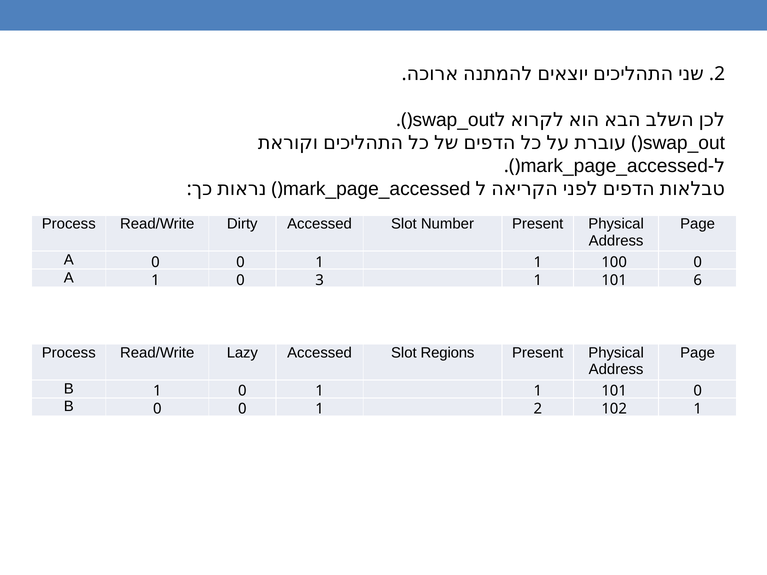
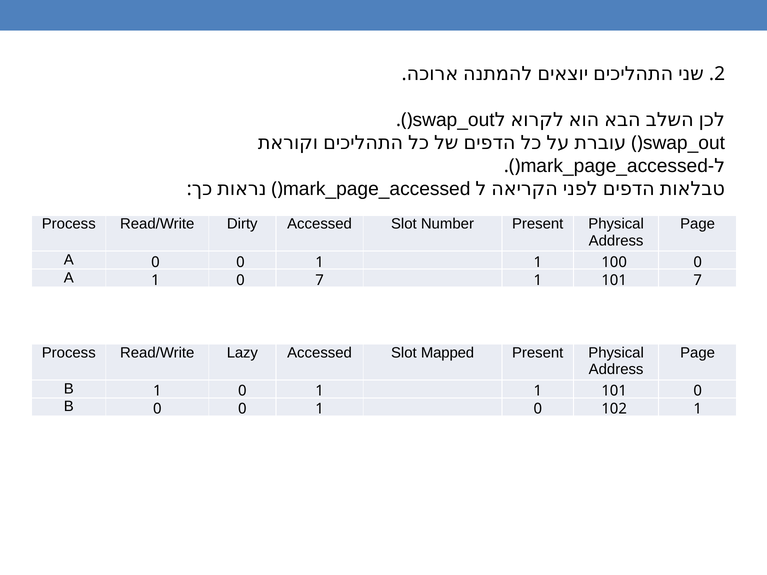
0 3: 3 -> 7 (320, 280)
101 6: 6 -> 7 (698, 280)
Regions: Regions -> Mapped (448, 353)
0 1 2: 2 -> 0 (538, 409)
